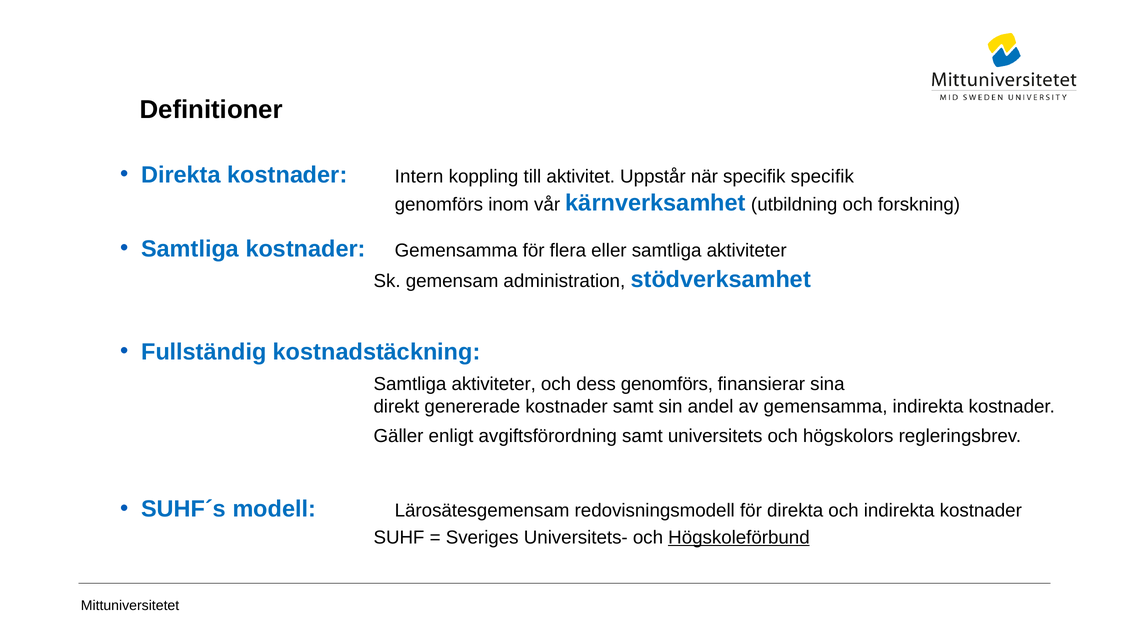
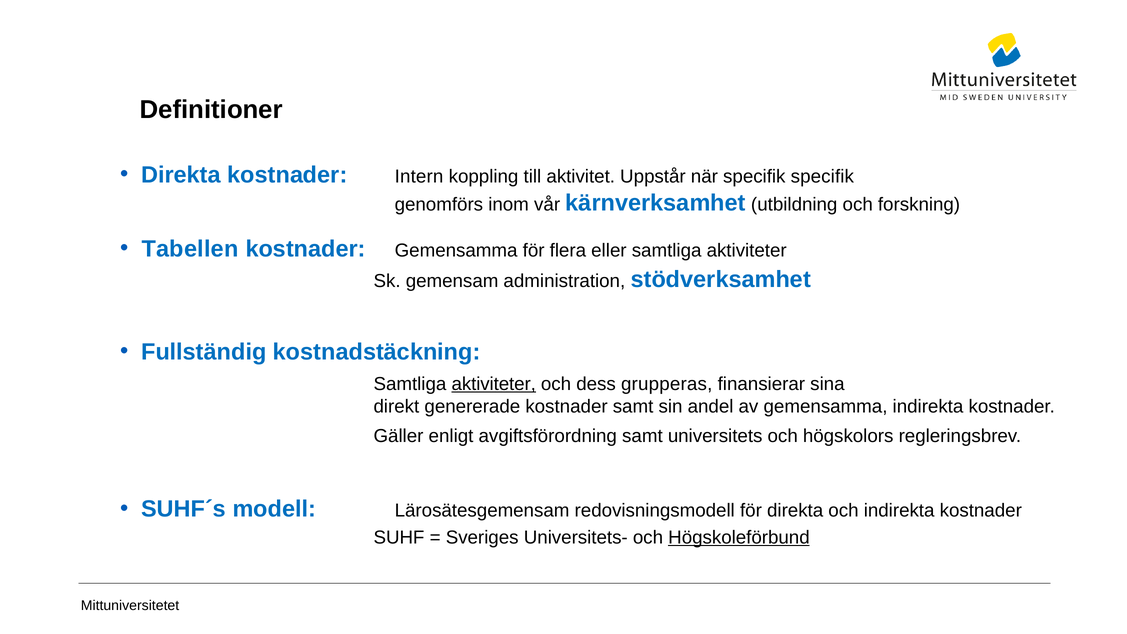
Samtliga: Samtliga -> Tabellen (190, 249)
aktiviteter underline: none -> present (494, 384)
dess genomförs: genomförs -> grupperas (667, 384)
